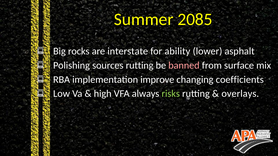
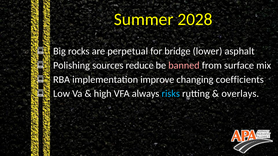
2085: 2085 -> 2028 (195, 19)
interstate: interstate -> perpetual (128, 51)
ability: ability -> bridge (177, 51)
sources rutting: rutting -> reduce (140, 65)
risks colour: light green -> light blue (171, 94)
